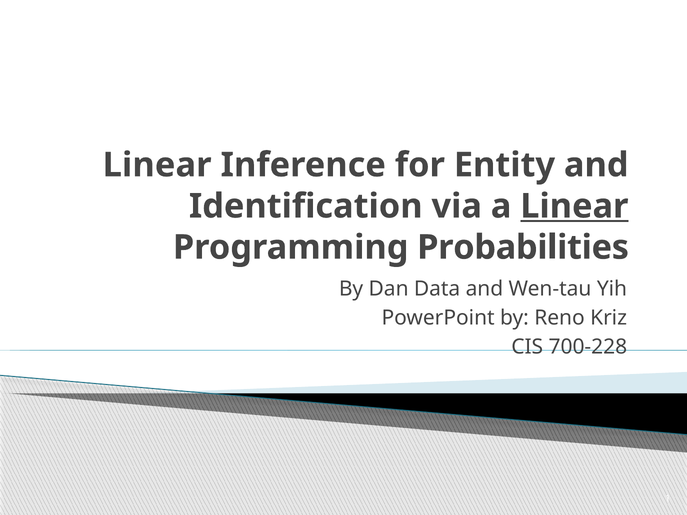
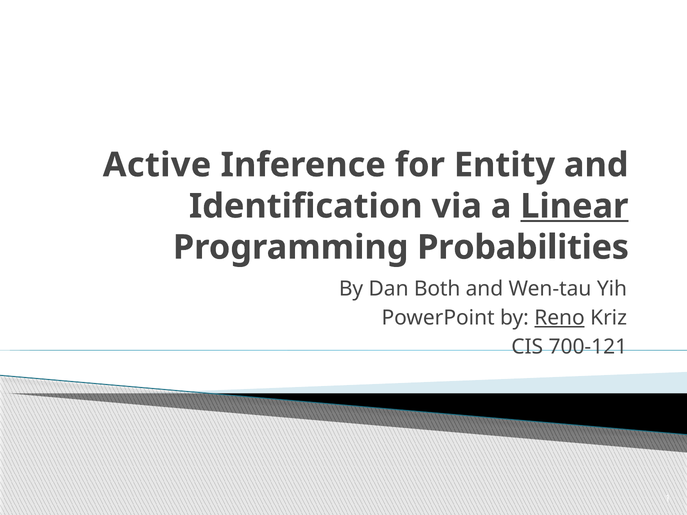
Linear: Linear -> Active (157, 165)
Data: Data -> Both (437, 289)
Reno underline: none -> present (560, 318)
700-228: 700-228 -> 700-121 (588, 347)
